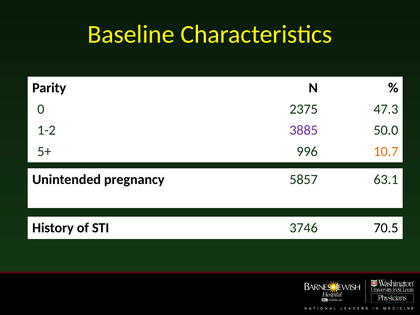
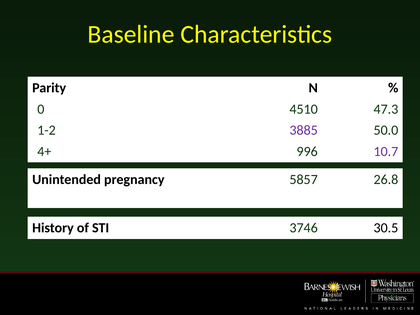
2375: 2375 -> 4510 (304, 109)
5+: 5+ -> 4+ (44, 152)
10.7 colour: orange -> purple (386, 152)
63.1: 63.1 -> 26.8 (386, 179)
70.5: 70.5 -> 30.5 (386, 228)
